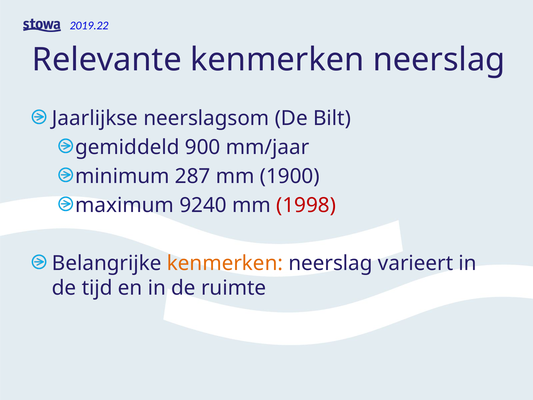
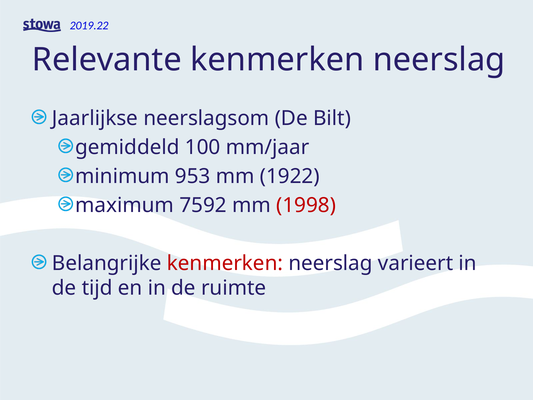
900: 900 -> 100 (203, 147)
287: 287 -> 953 (193, 176)
1900: 1900 -> 1922 (290, 176)
9240: 9240 -> 7592 (203, 205)
kenmerken colour: orange -> red (225, 263)
